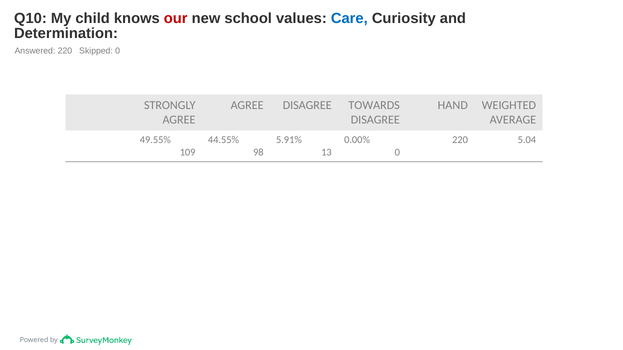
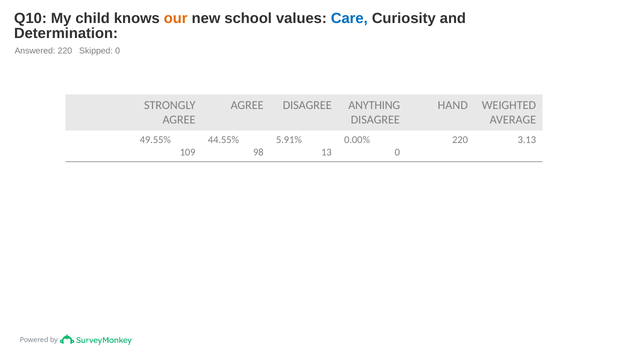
our colour: red -> orange (176, 19)
TOWARDS: TOWARDS -> ANYTHING (374, 105)
5.04: 5.04 -> 3.13 (527, 140)
